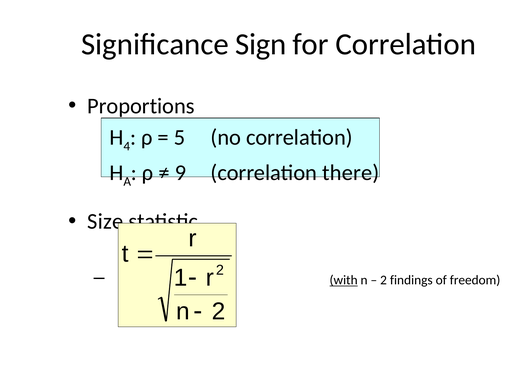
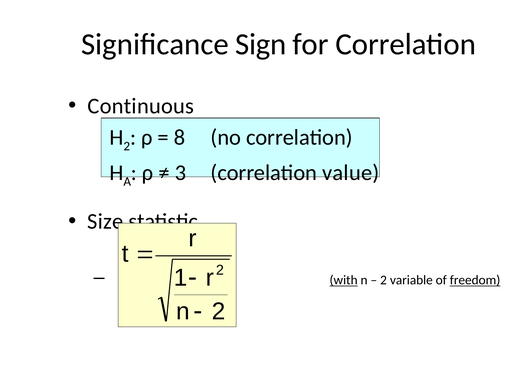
Proportions: Proportions -> Continuous (141, 106)
4: 4 -> 2 (127, 146)
5: 5 -> 8 (179, 138)
9: 9 -> 3 (180, 173)
there: there -> value (351, 173)
findings: findings -> variable (411, 281)
freedom underline: none -> present (475, 281)
